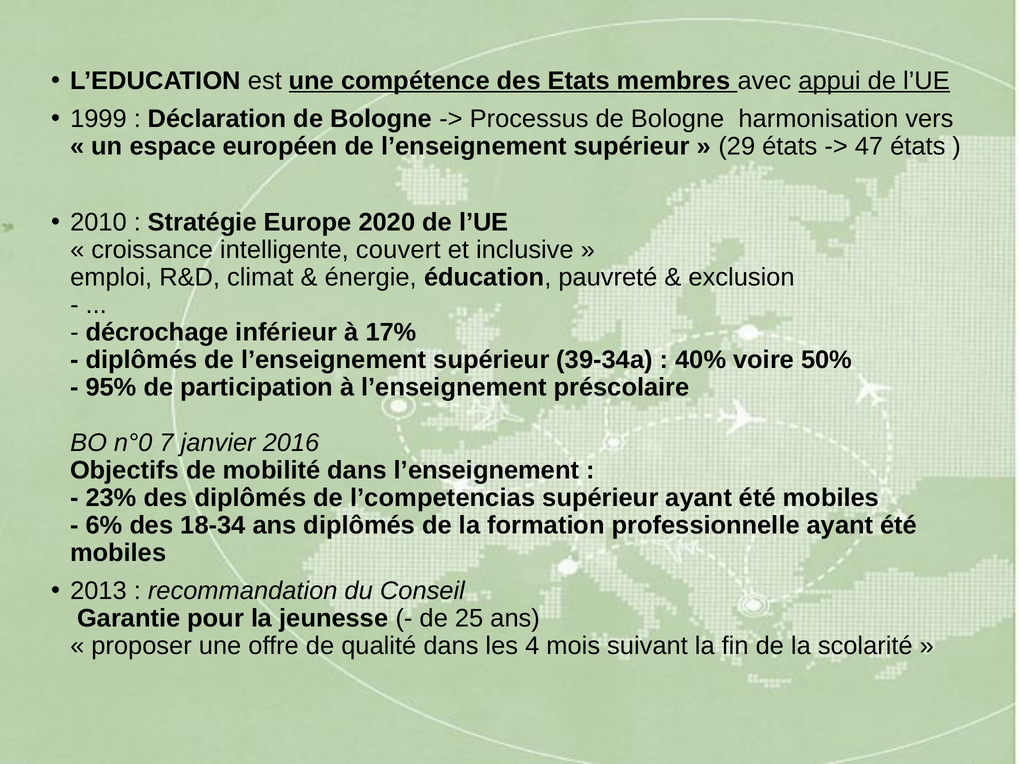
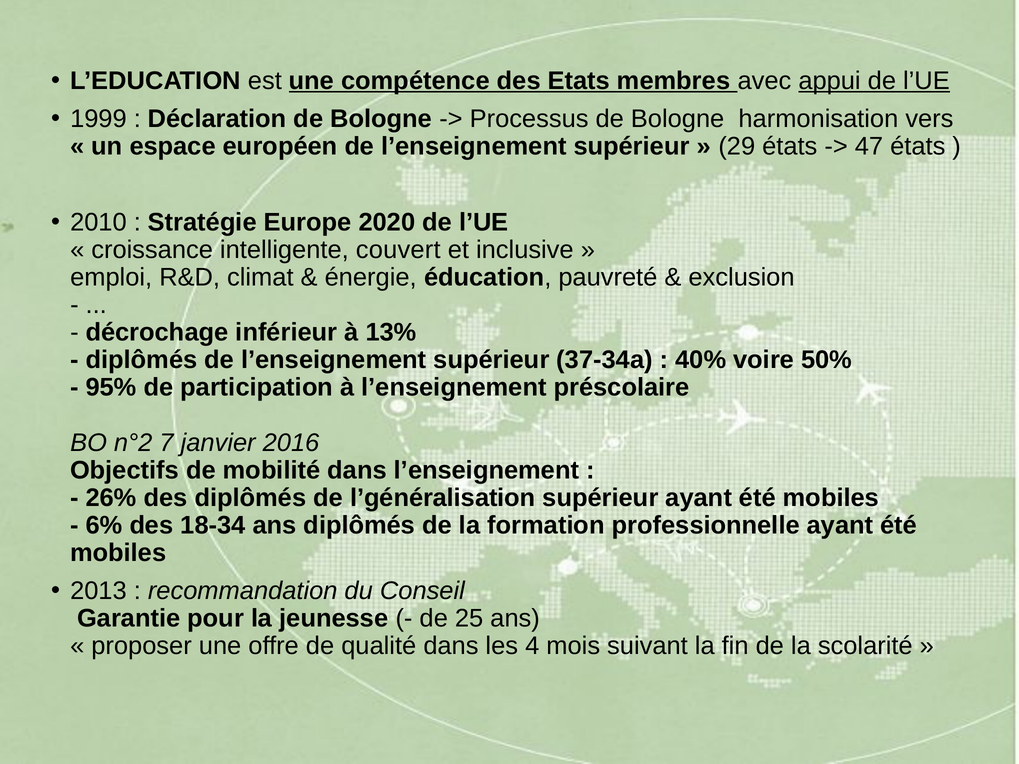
17%: 17% -> 13% (391, 333)
39-34a: 39-34a -> 37-34a (605, 360)
n°0: n°0 -> n°2 (133, 443)
23%: 23% -> 26% (111, 498)
l’competencias: l’competencias -> l’généralisation (443, 498)
